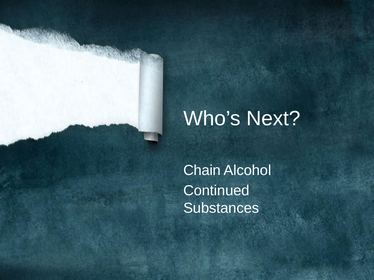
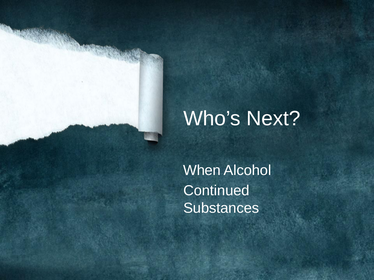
Chain: Chain -> When (202, 171)
